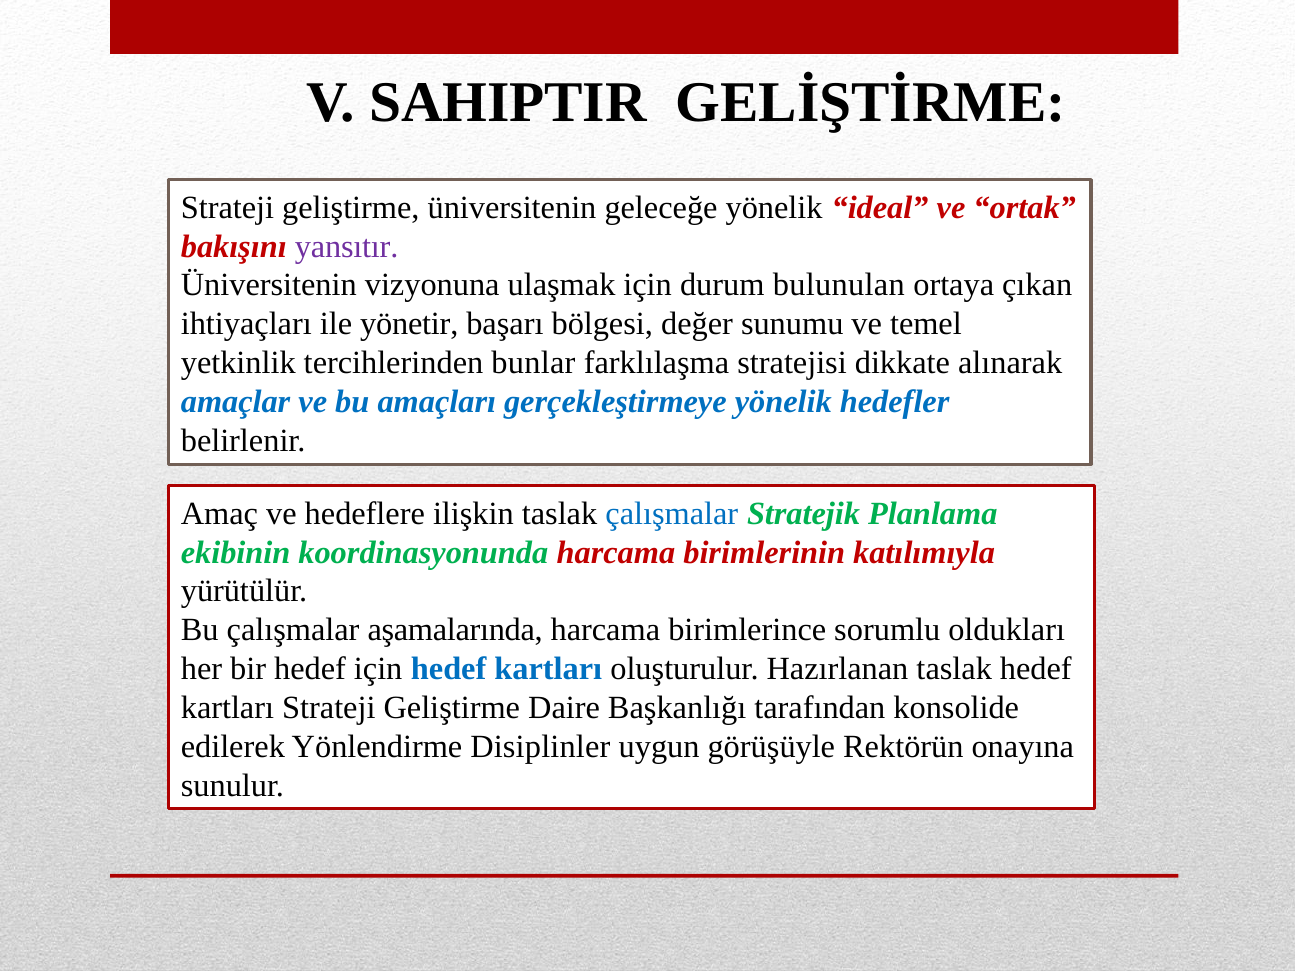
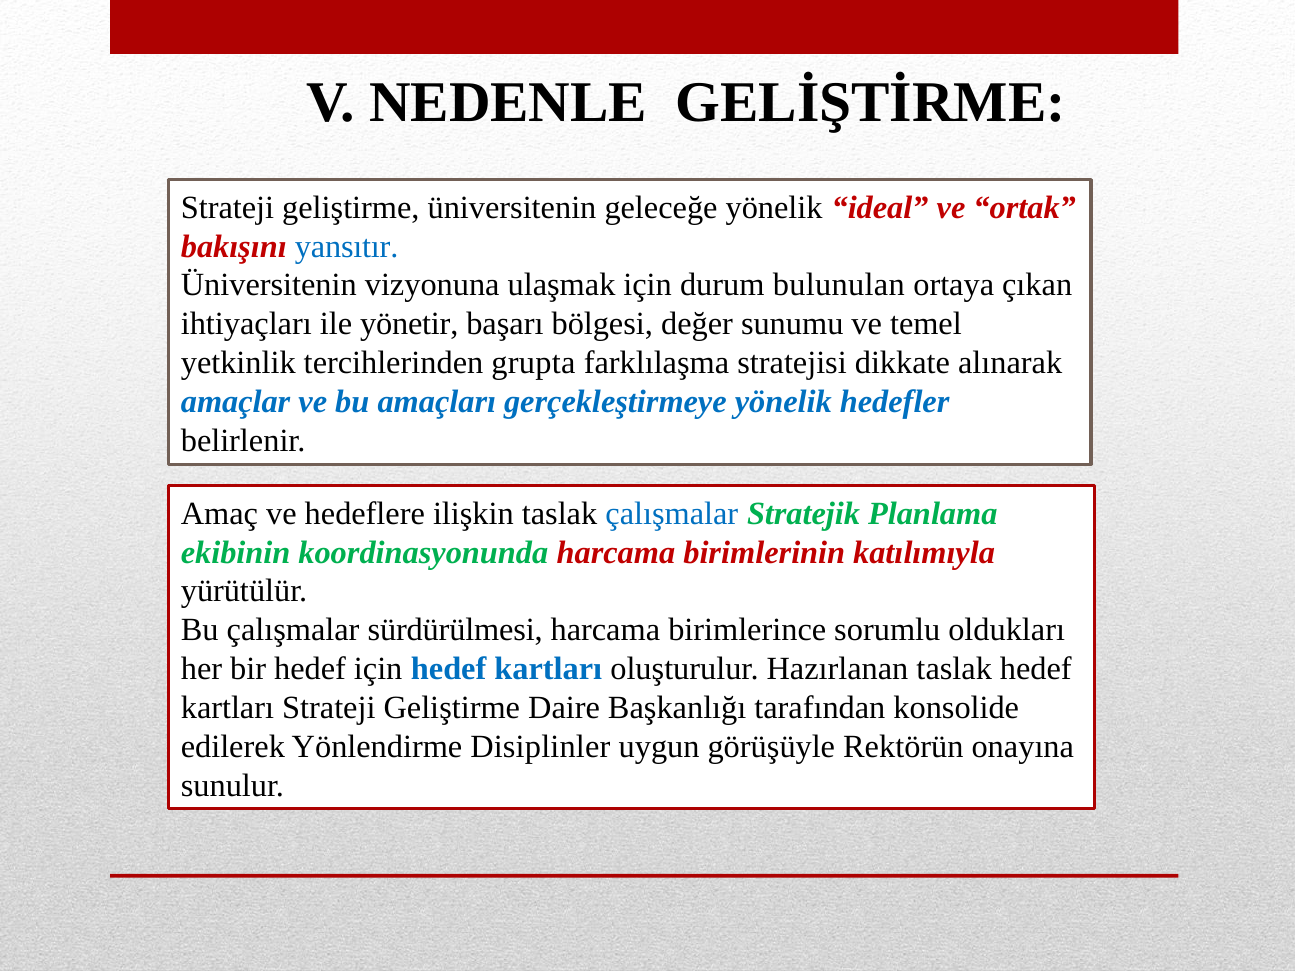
SAHIPTIR: SAHIPTIR -> NEDENLE (508, 102)
yansıtır colour: purple -> blue (347, 247)
bunlar: bunlar -> grupta (533, 363)
aşamalarında: aşamalarında -> sürdürülmesi (455, 630)
